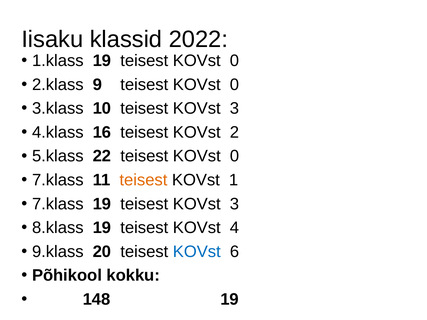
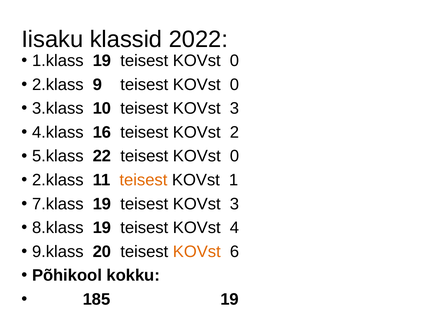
7.klass: 7.klass -> 2.klass (58, 180)
KOVst colour: blue -> orange (197, 252)
148: 148 -> 185 (97, 300)
